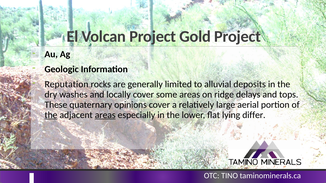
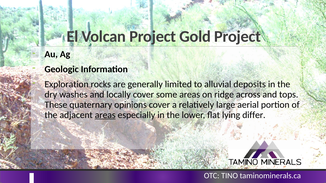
Reputation: Reputation -> Exploration (67, 84)
delays: delays -> across (248, 95)
the underline: present -> none (51, 115)
